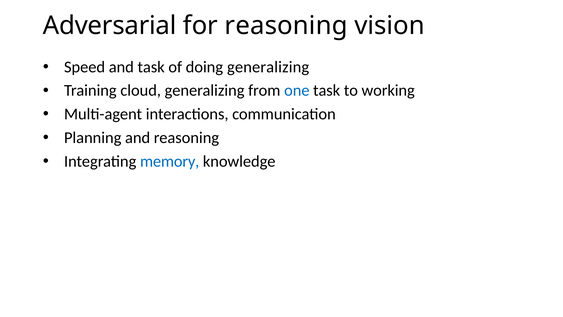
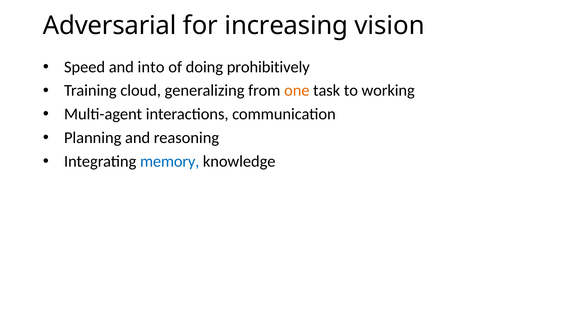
for reasoning: reasoning -> increasing (286, 26)
and task: task -> into (151, 67)
doing generalizing: generalizing -> prohibitively (268, 67)
one colour: blue -> orange (297, 90)
